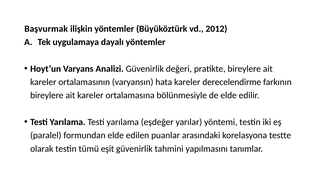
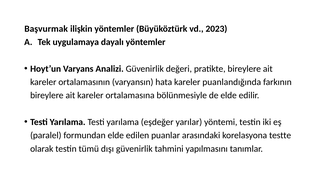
2012: 2012 -> 2023 (216, 29)
derecelendirme: derecelendirme -> puanlandığında (232, 82)
eşit: eşit -> dışı (107, 149)
